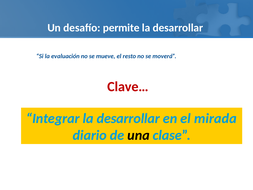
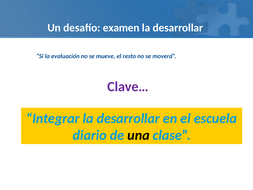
permite: permite -> examen (121, 28)
Clave… colour: red -> purple (128, 87)
mirada: mirada -> escuela (215, 118)
